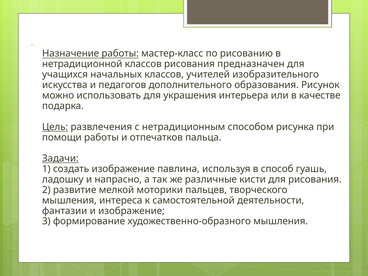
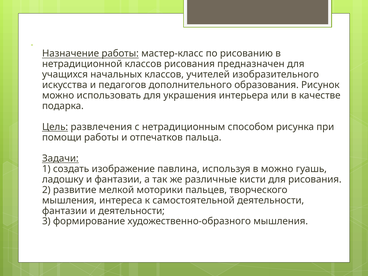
в способ: способ -> можно (277, 169)
и напрасно: напрасно -> фантазии (118, 179)
и изображение: изображение -> деятельности (132, 211)
